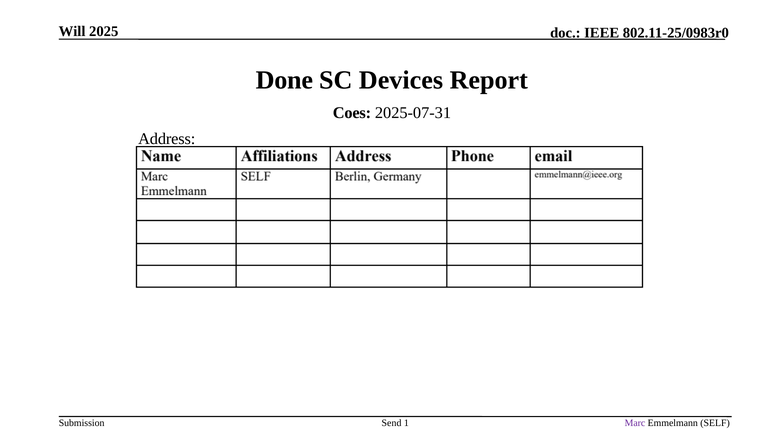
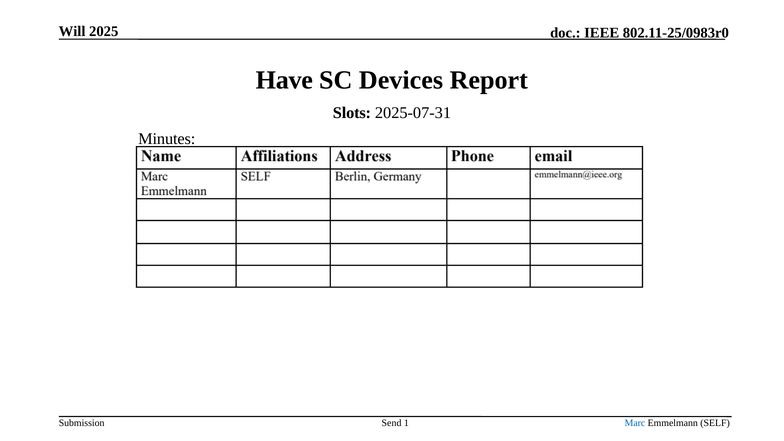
Done: Done -> Have (284, 80)
Coes: Coes -> Slots (352, 113)
Address: Address -> Minutes (167, 139)
Marc colour: purple -> blue (635, 423)
